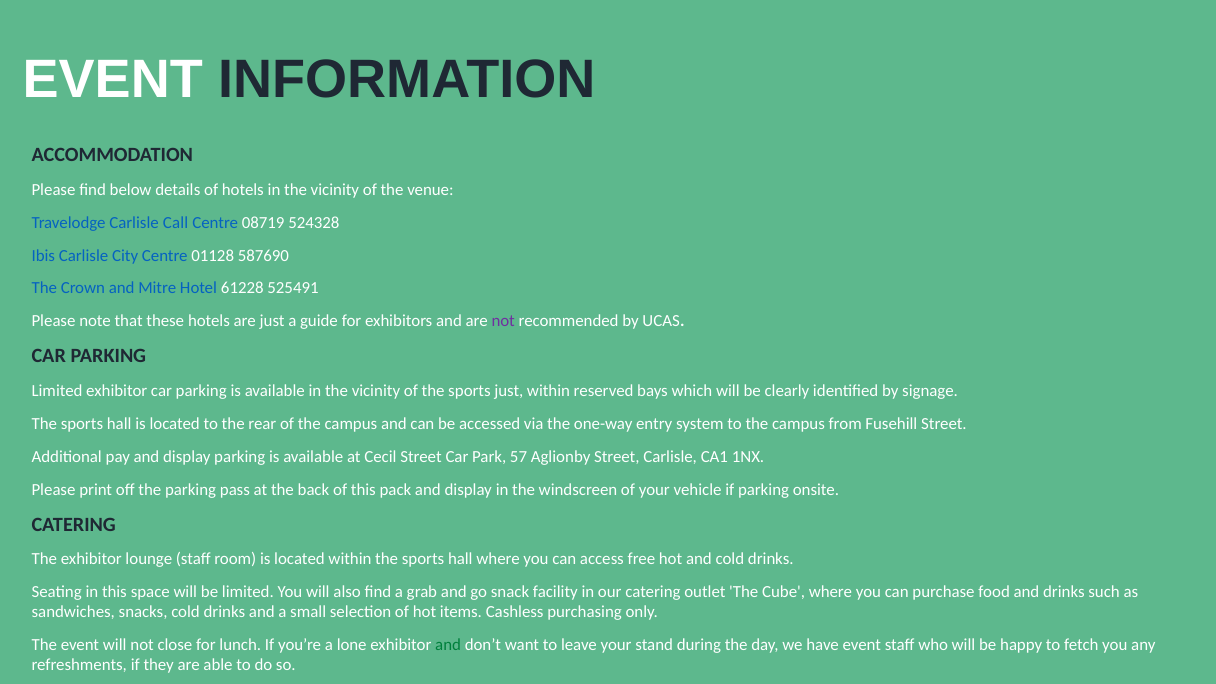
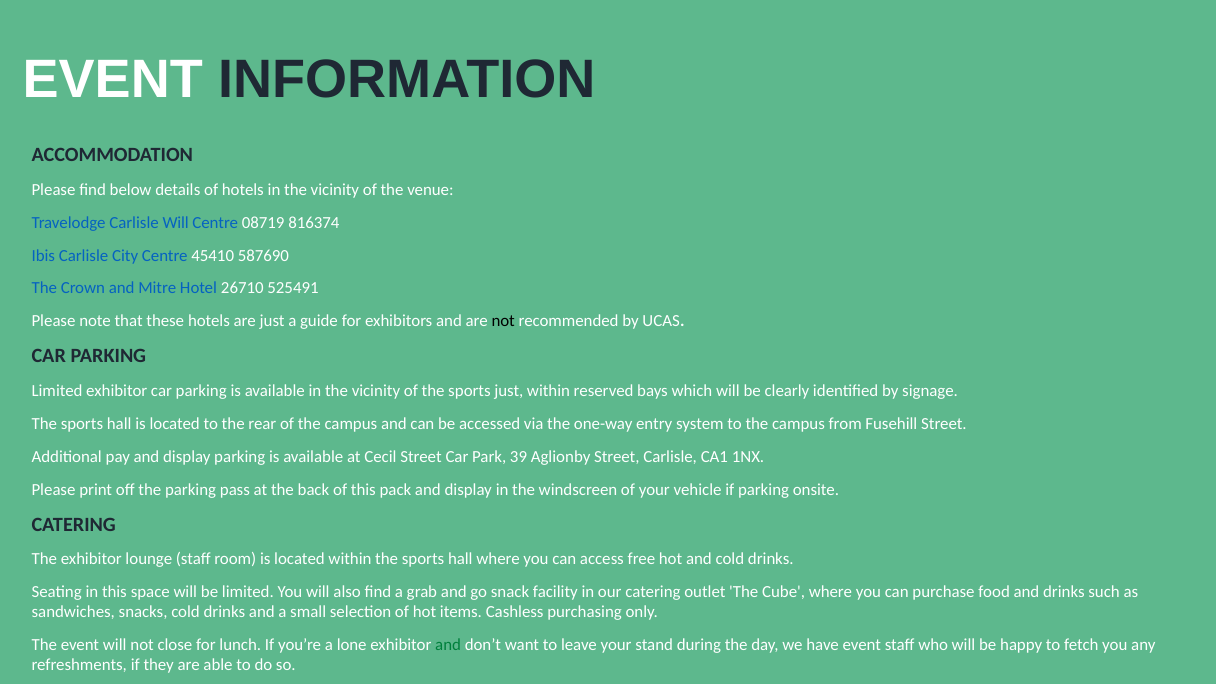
Carlisle Call: Call -> Will (176, 223)
524328: 524328 -> 816374 (314, 223)
01128: 01128 -> 45410 (213, 255)
61228: 61228 -> 26710 (242, 288)
not colour: purple -> black (503, 321)
57: 57 -> 39 (519, 457)
